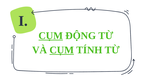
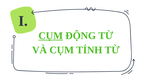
CỤM underline: present -> none (62, 50)
